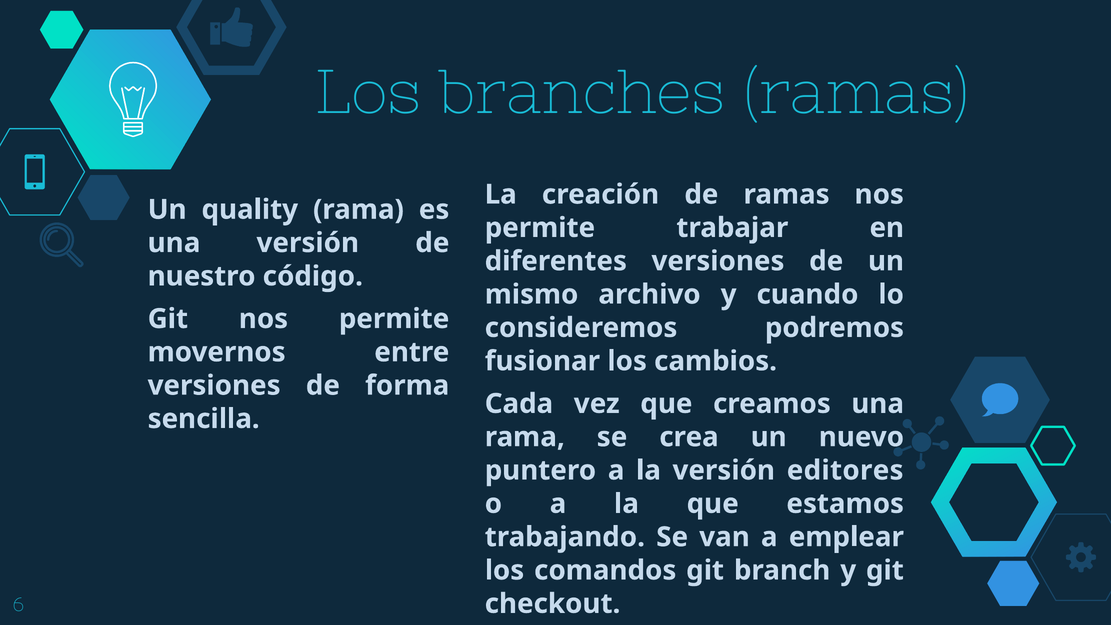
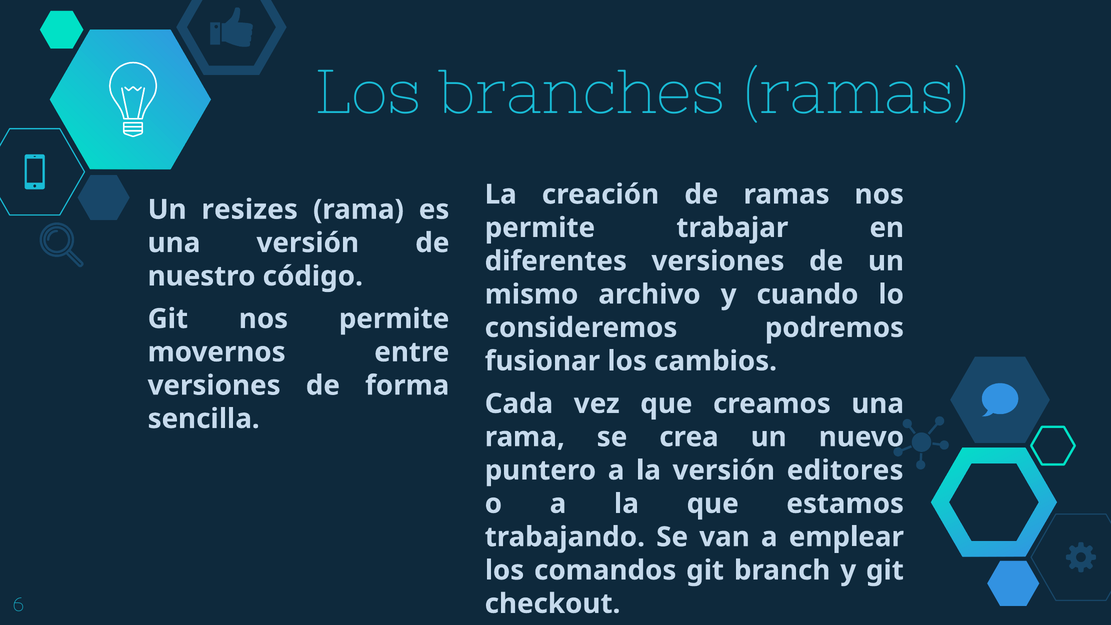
quality: quality -> resizes (250, 210)
